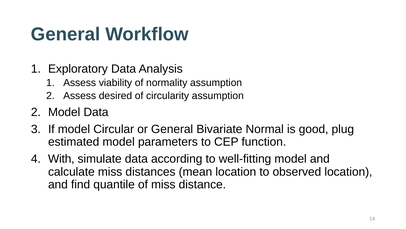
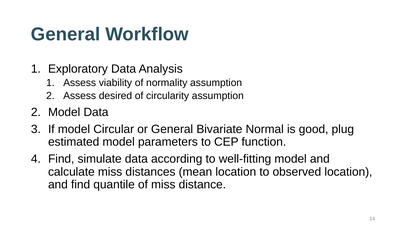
With: With -> Find (61, 159)
